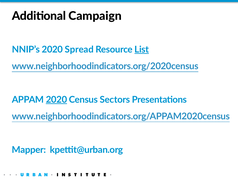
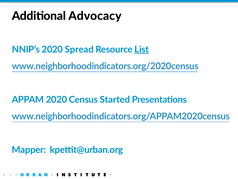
Campaign: Campaign -> Advocacy (95, 16)
2020 underline: present -> none (56, 99)
Sectors: Sectors -> Started (115, 99)
